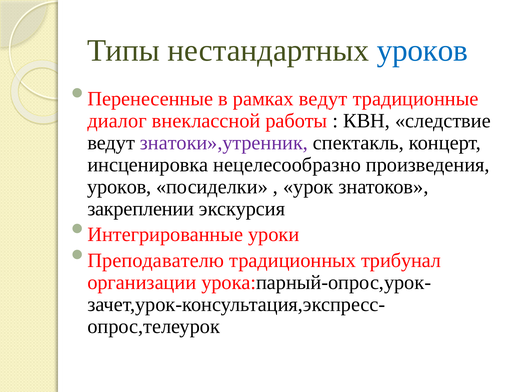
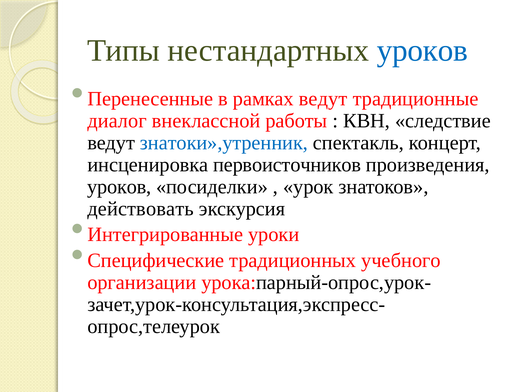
знатоки»,утренник colour: purple -> blue (224, 143)
нецелесообразно: нецелесообразно -> первоисточников (287, 165)
закреплении: закреплении -> действовать (141, 209)
Преподавателю: Преподавателю -> Специфические (156, 261)
трибунал: трибунал -> учебного (401, 261)
